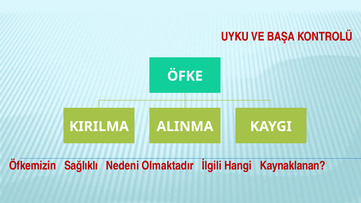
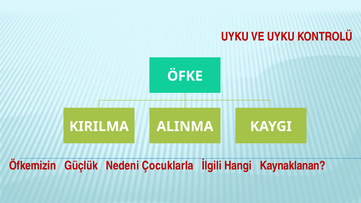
VE BAŞA: BAŞA -> UYKU (281, 37)
Sağlıklı: Sağlıklı -> Güçlük (81, 166)
Olmaktadır: Olmaktadır -> Çocuklarla (168, 166)
